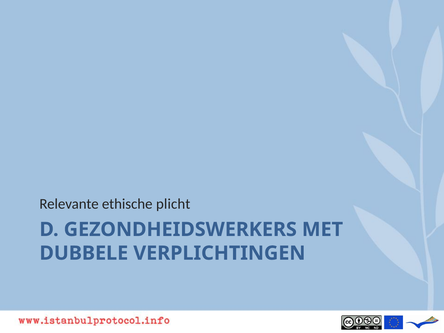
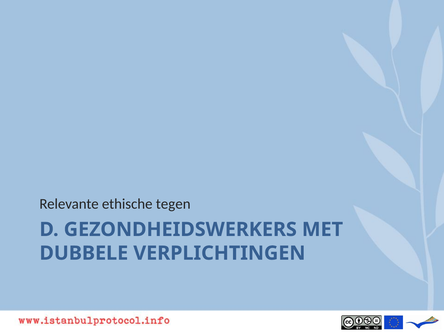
plicht: plicht -> tegen (173, 204)
